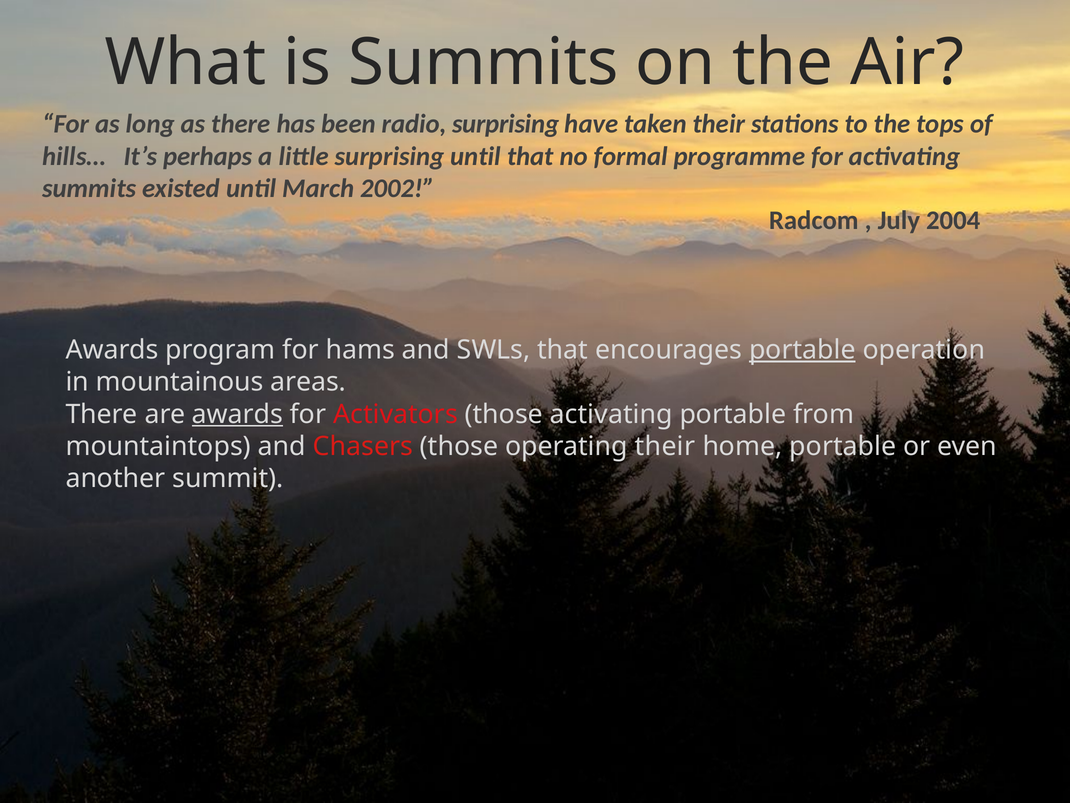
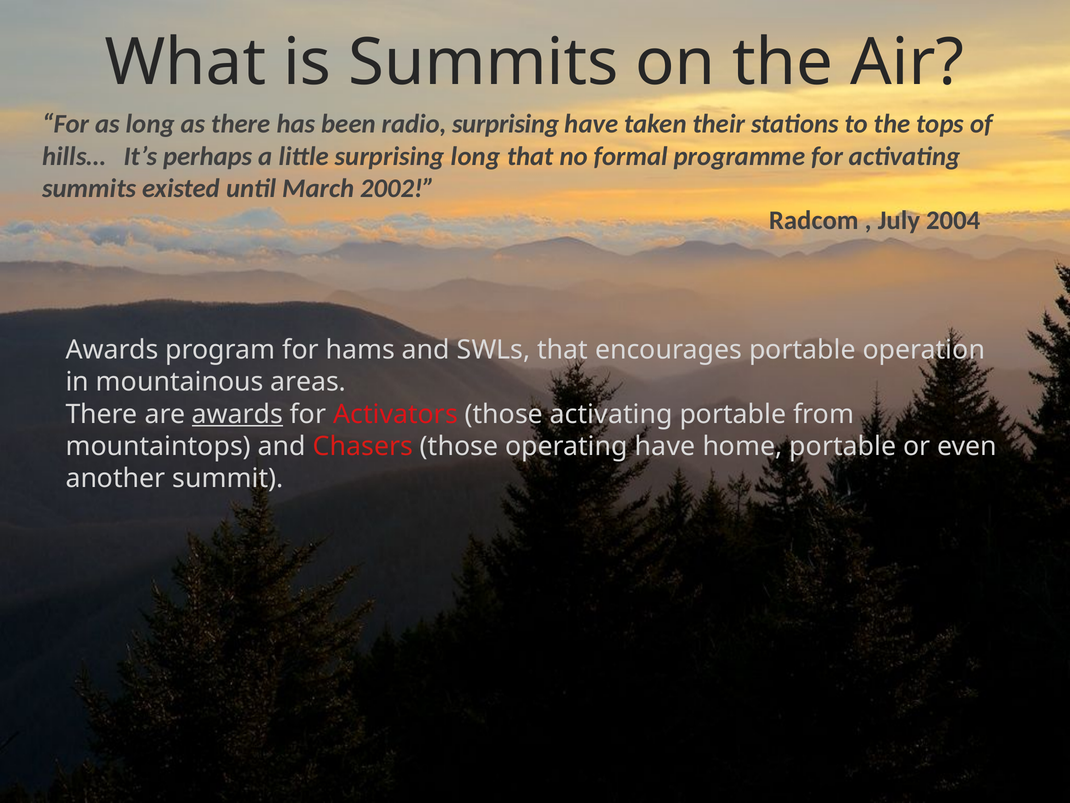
surprising until: until -> long (476, 156)
portable underline: present -> none (802, 350)
operating their: their -> have (665, 446)
